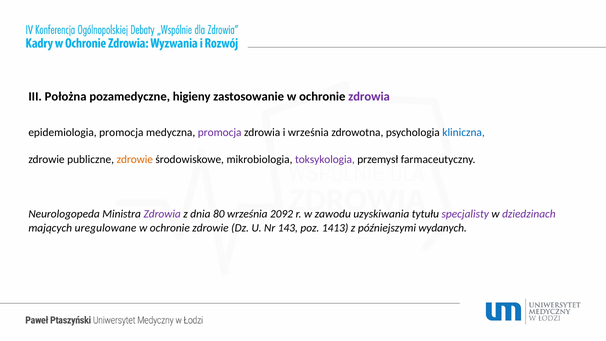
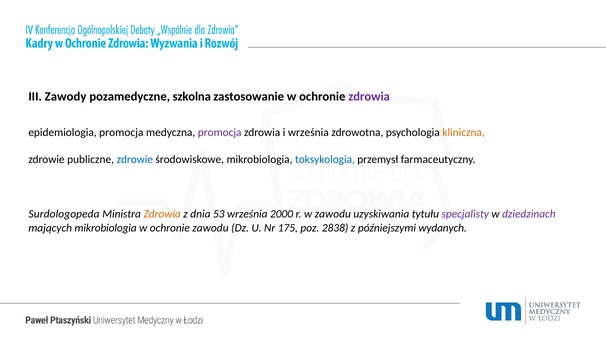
Położna: Położna -> Zawody (66, 96)
higieny: higieny -> szkolna (192, 96)
kliniczna colour: blue -> orange (464, 132)
zdrowie colour: orange -> blue (135, 160)
toksykologia colour: purple -> blue (325, 160)
Neurologopeda: Neurologopeda -> Surdologopeda (64, 214)
Zdrowia colour: purple -> orange (162, 214)
80: 80 -> 53 (219, 214)
2092: 2092 -> 2000 (282, 214)
mających uregulowane: uregulowane -> mikrobiologia (106, 228)
ochronie zdrowie: zdrowie -> zawodu (210, 228)
143: 143 -> 175 (288, 228)
1413: 1413 -> 2838 (335, 228)
